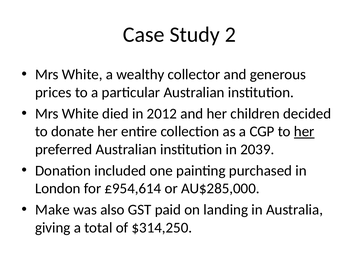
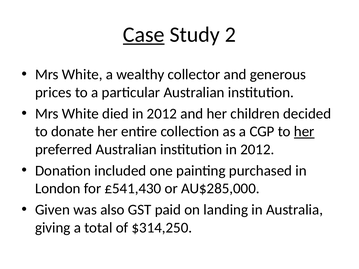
Case underline: none -> present (144, 35)
institution in 2039: 2039 -> 2012 (257, 150)
£954,614: £954,614 -> £541,430 (133, 189)
Make: Make -> Given (52, 210)
